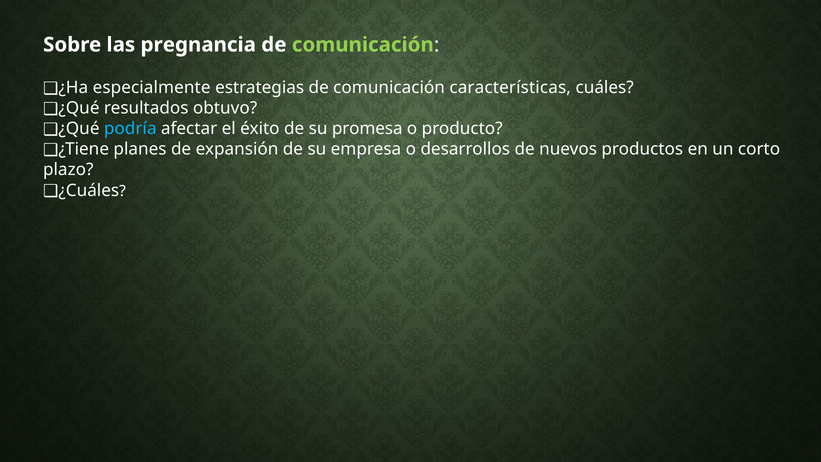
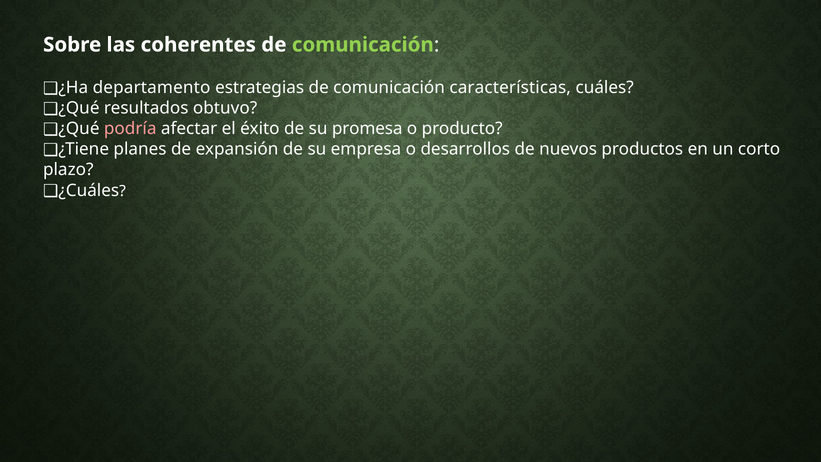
pregnancia: pregnancia -> coherentes (198, 45)
especialmente: especialmente -> departamento (152, 88)
podría colour: light blue -> pink (130, 129)
